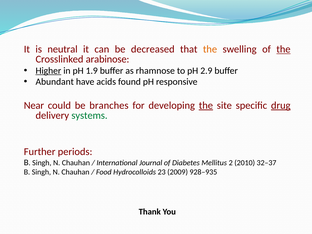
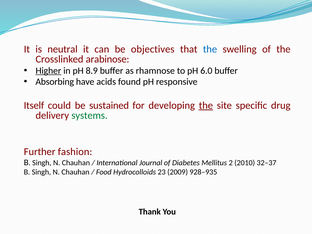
decreased: decreased -> objectives (153, 49)
the colour: orange -> blue (210, 49)
the underline: present -> none (283, 49)
1.9: 1.9 -> 8.9 (92, 71)
2.9: 2.9 -> 6.0 (206, 71)
Abundant: Abundant -> Absorbing (55, 82)
Near: Near -> Itself (34, 105)
branches: branches -> sustained (109, 105)
drug underline: present -> none (281, 105)
periods: periods -> fashion (75, 152)
